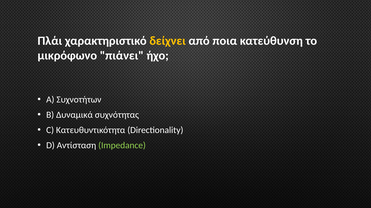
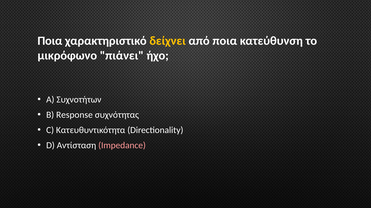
Πλάι: Πλάι -> Ποια (50, 41)
Δυναμικά: Δυναμικά -> Response (74, 115)
Impedance colour: light green -> pink (122, 146)
